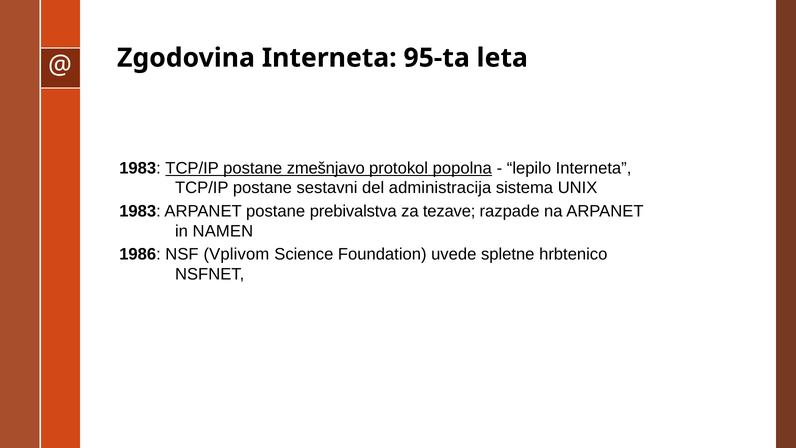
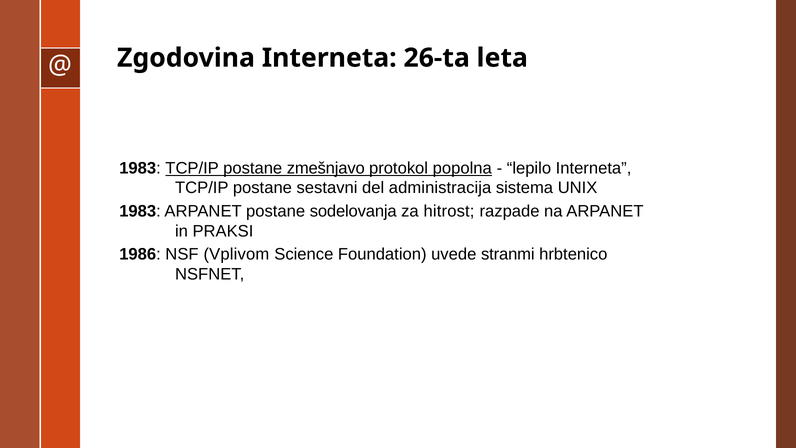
95-ta: 95-ta -> 26-ta (437, 58)
prebivalstva: prebivalstva -> sodelovanja (353, 211)
tezave: tezave -> hitrost (449, 211)
NAMEN: NAMEN -> PRAKSI (223, 231)
spletne: spletne -> stranmi (508, 254)
